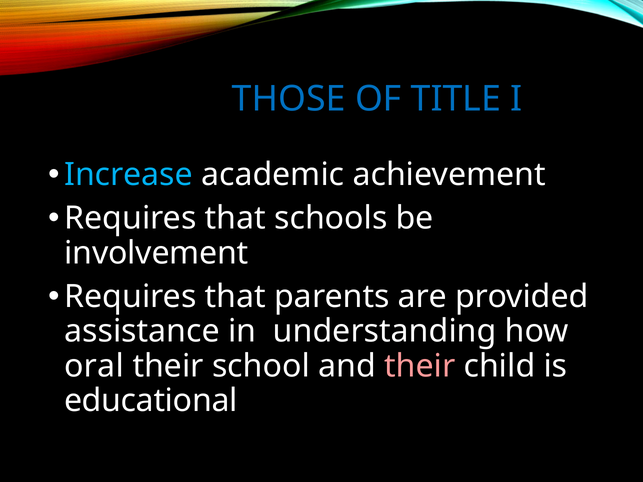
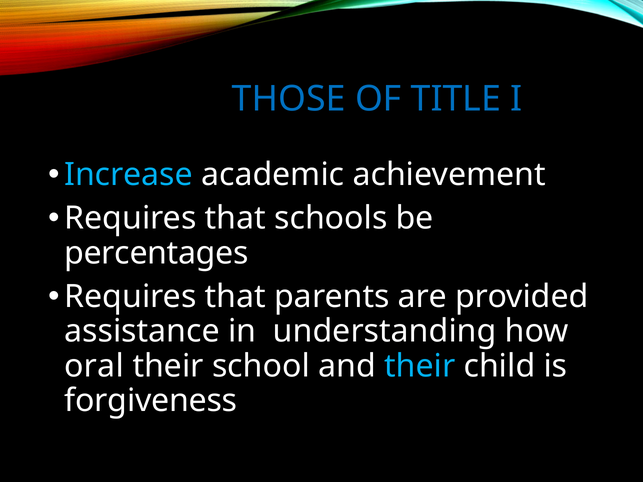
involvement: involvement -> percentages (156, 253)
their colour: pink -> light blue (420, 366)
educational: educational -> forgiveness (151, 401)
